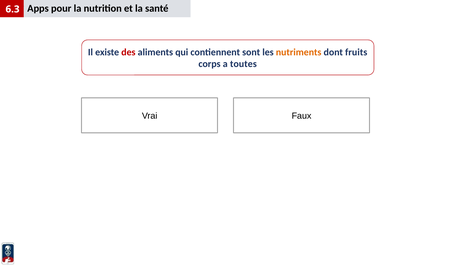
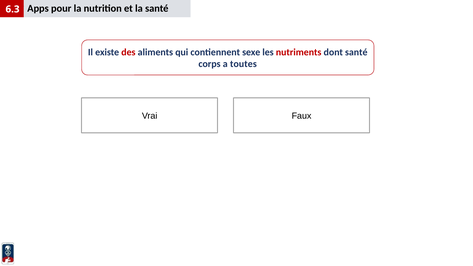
sont: sont -> sexe (251, 52)
nutriments colour: orange -> red (299, 52)
dont fruits: fruits -> santé (356, 52)
